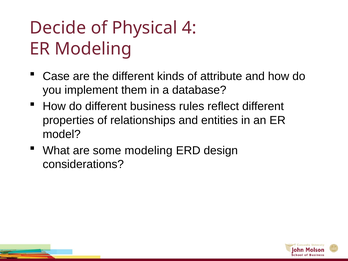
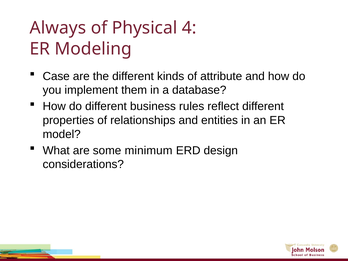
Decide: Decide -> Always (58, 28)
some modeling: modeling -> minimum (149, 150)
